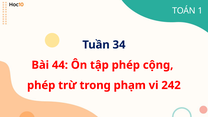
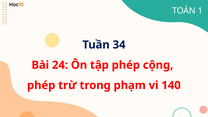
44: 44 -> 24 (60, 65)
242: 242 -> 140 (171, 85)
